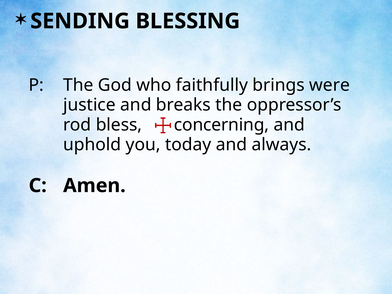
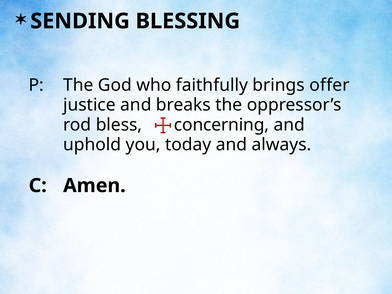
were: were -> offer (330, 85)
